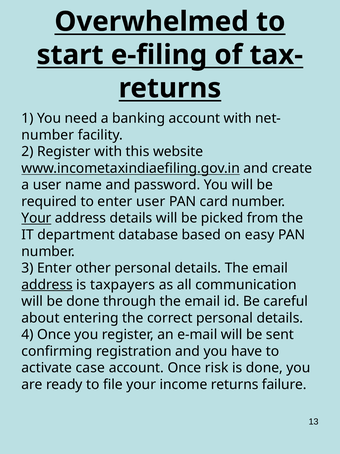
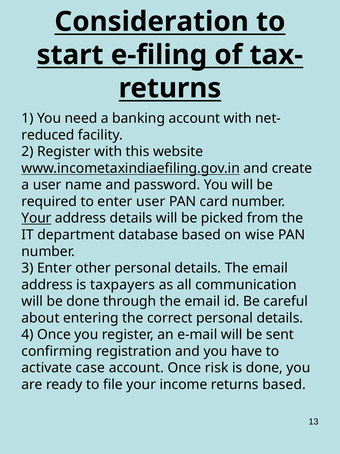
Overwhelmed: Overwhelmed -> Consideration (152, 22)
number: number -> reduced (48, 135)
easy: easy -> wise (260, 234)
address underline: present -> none (47, 284)
returns failure: failure -> based (284, 384)
